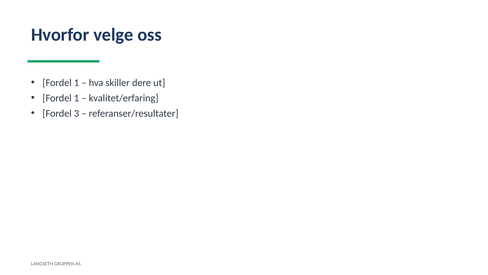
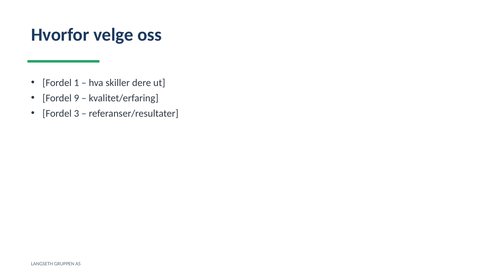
1: 1 -> 9 (77, 98)
